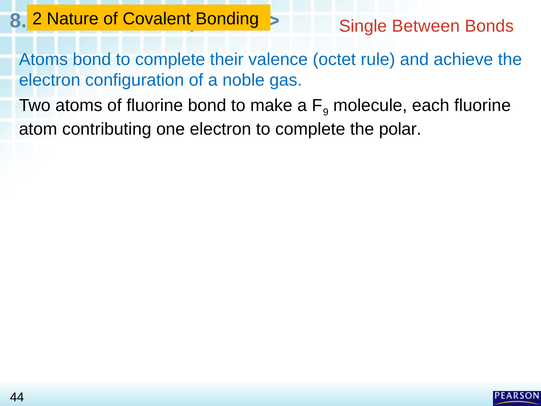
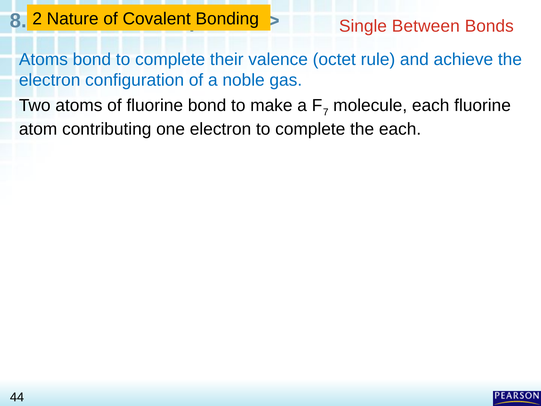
9: 9 -> 7 (326, 112)
the polar: polar -> each (400, 129)
